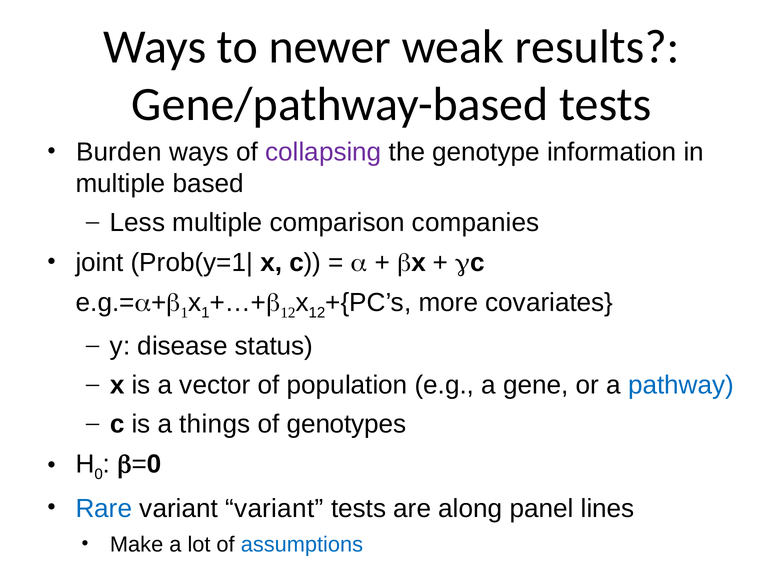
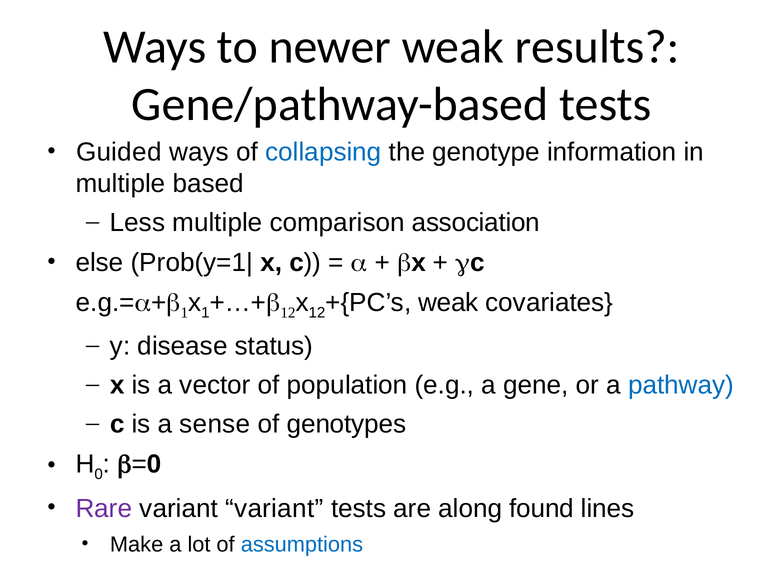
Burden: Burden -> Guided (119, 152)
collapsing colour: purple -> blue (323, 152)
companies: companies -> association (476, 223)
joint: joint -> else (100, 263)
more: more -> weak (448, 303)
things: things -> sense (215, 424)
Rare colour: blue -> purple (104, 508)
panel: panel -> found (542, 508)
